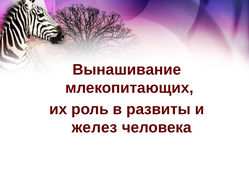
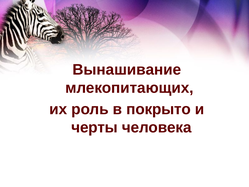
развиты: развиты -> покрыто (159, 109)
желез: желез -> черты (95, 127)
